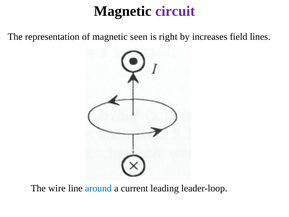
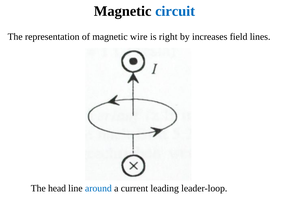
circuit colour: purple -> blue (175, 11)
seen: seen -> wire (139, 37)
wire: wire -> head (57, 188)
